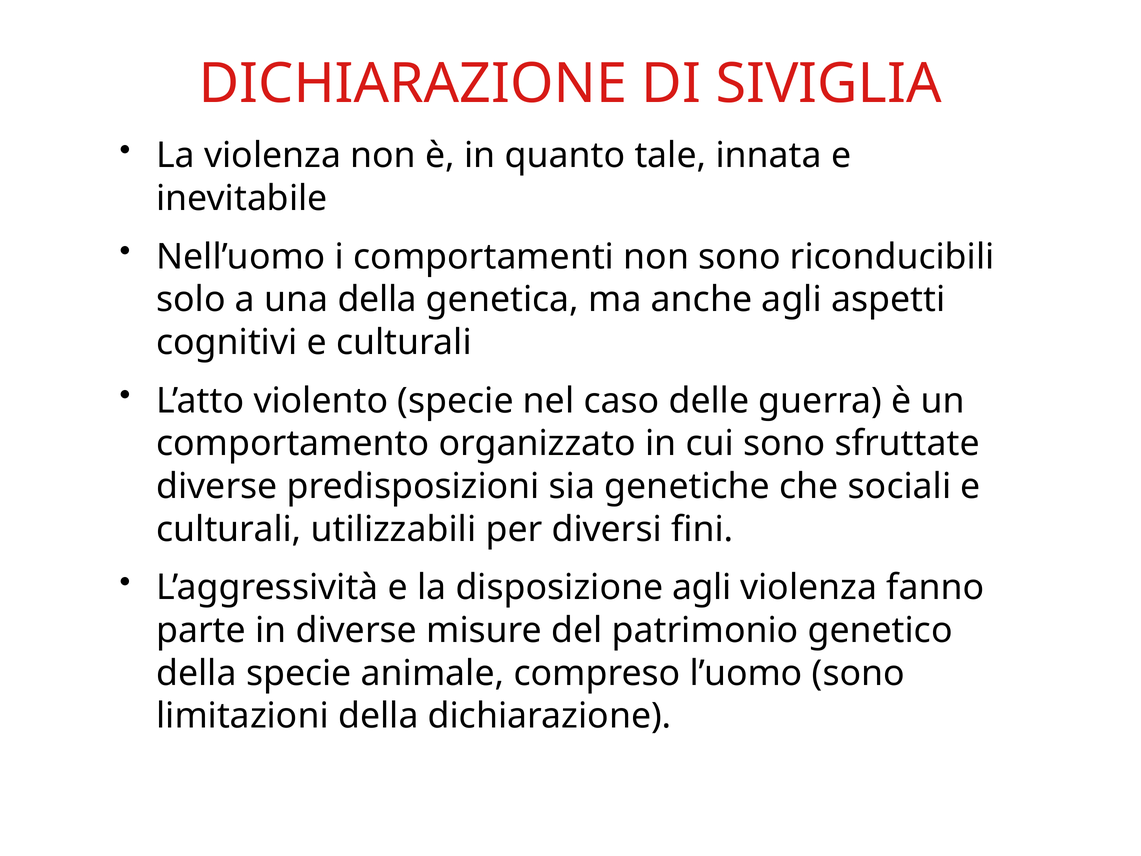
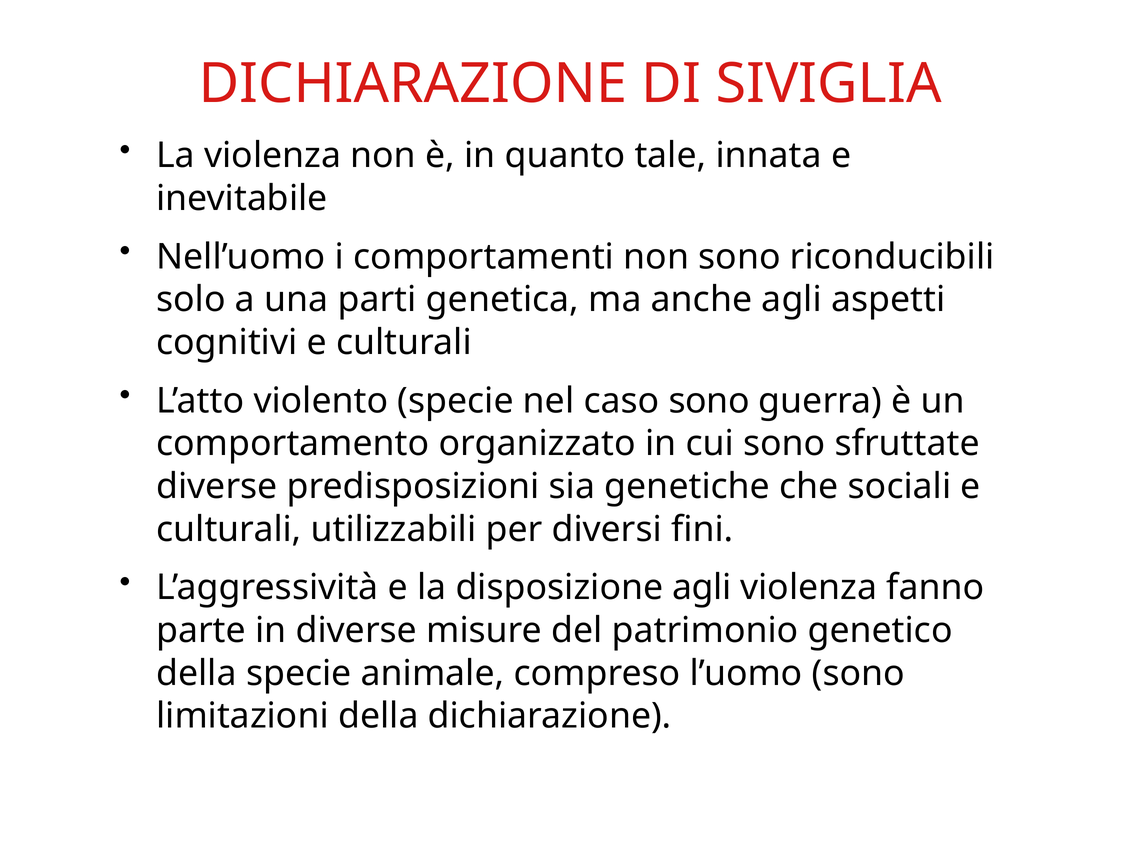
una della: della -> parti (377, 300)
caso delle: delle -> sono (709, 401)
